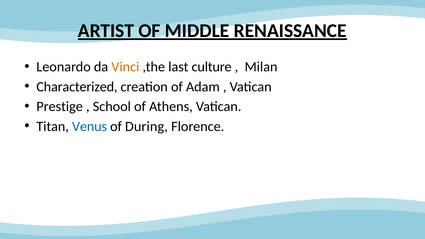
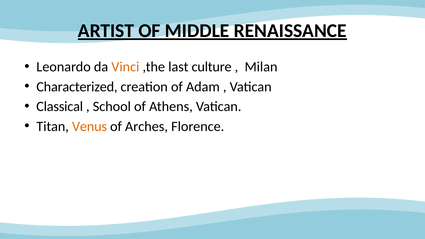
Prestige: Prestige -> Classical (60, 107)
Venus colour: blue -> orange (90, 126)
During: During -> Arches (147, 126)
